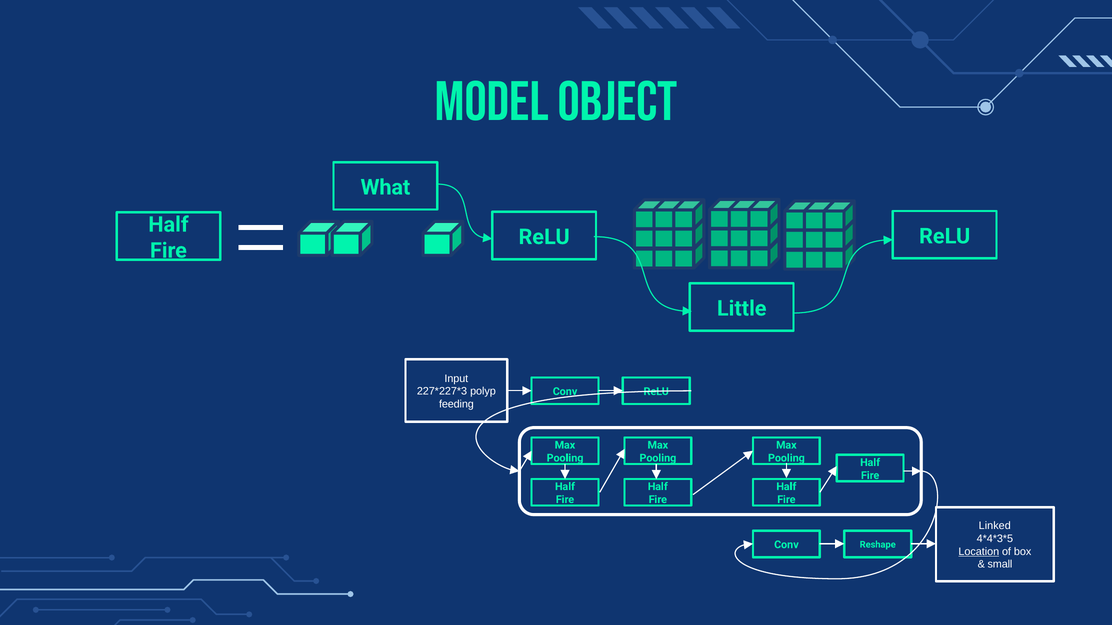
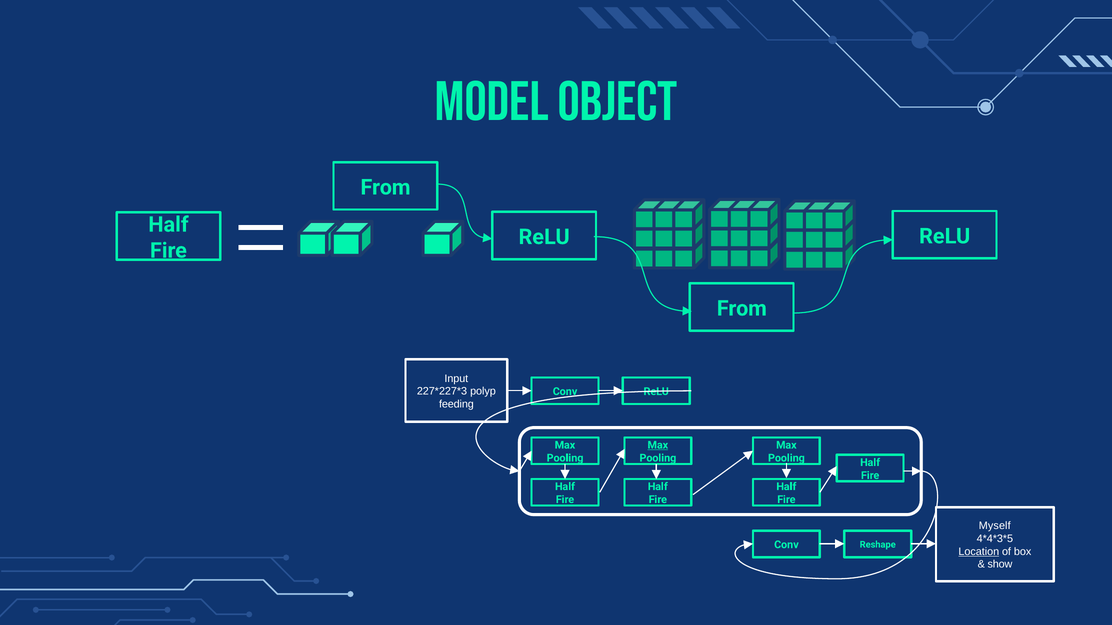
What: What -> From (385, 188)
Little: Little -> From (742, 309)
Max underline: none -> present (658, 445)
Linked: Linked -> Myself (995, 526)
small: small -> show (1000, 565)
